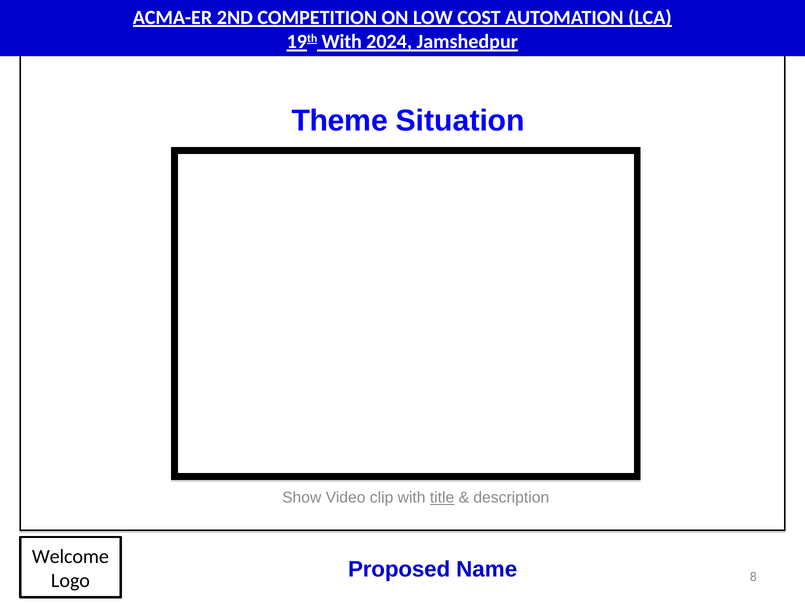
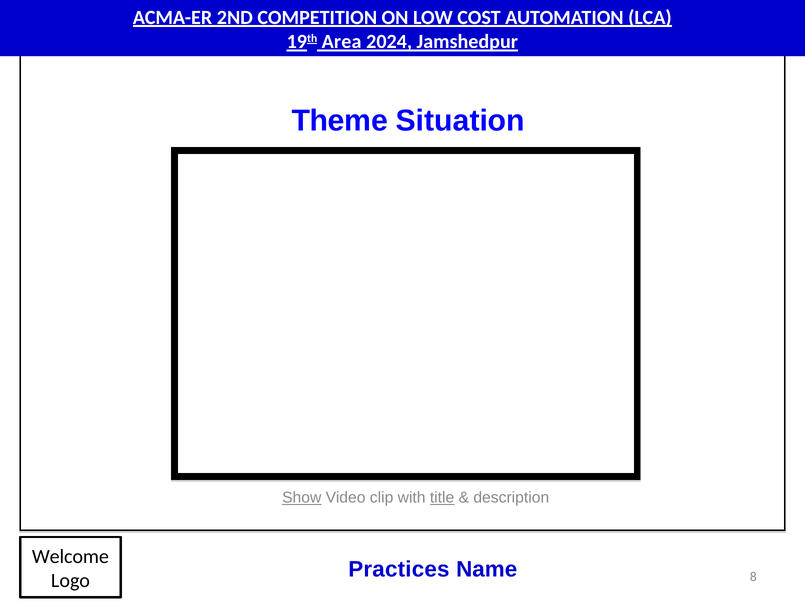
19th With: With -> Area (342, 42)
Show underline: none -> present (302, 498)
Proposed: Proposed -> Practices (399, 569)
